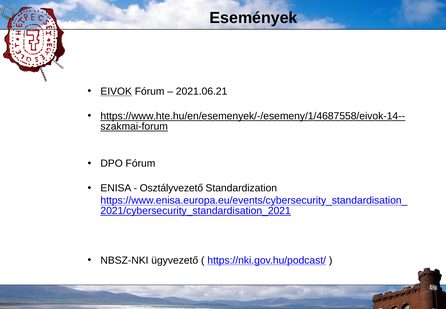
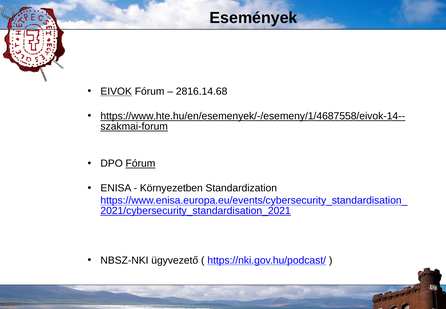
2021.06.21: 2021.06.21 -> 2816.14.68 (202, 91)
Fórum underline: none -> present (140, 163)
Osztályvezető: Osztályvezető -> Környezetben (171, 188)
